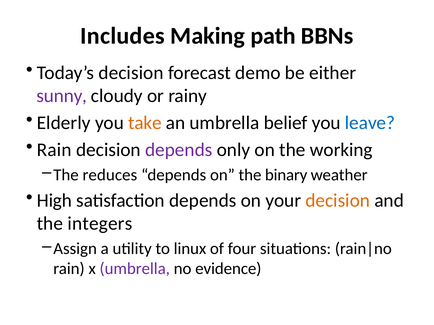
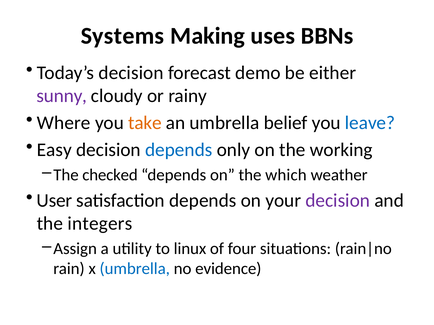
Includes: Includes -> Systems (122, 36)
path: path -> uses (273, 36)
Elderly: Elderly -> Where (64, 123)
Rain: Rain -> Easy (54, 150)
depends colour: purple -> blue (179, 150)
reduces: reduces -> checked (110, 175)
binary: binary -> which (286, 175)
High: High -> User (54, 201)
decision colour: orange -> purple (338, 201)
umbrella colour: purple -> blue (135, 269)
